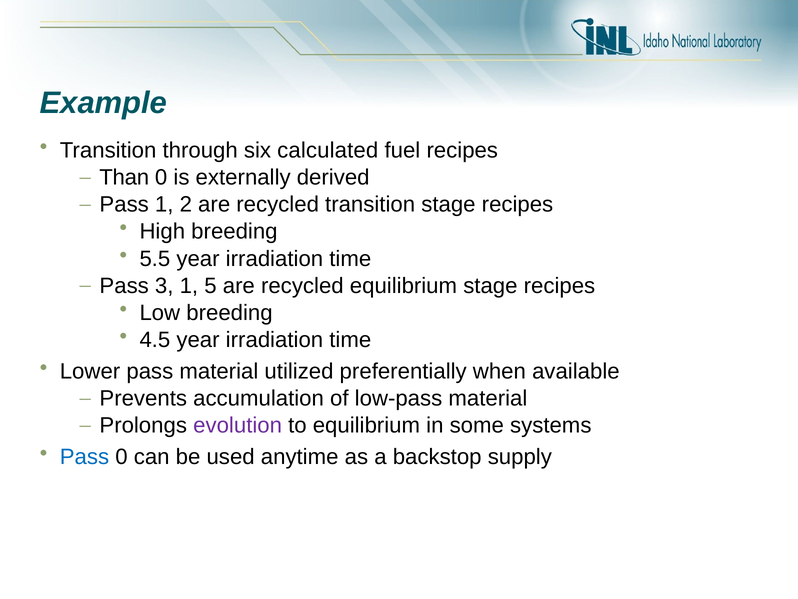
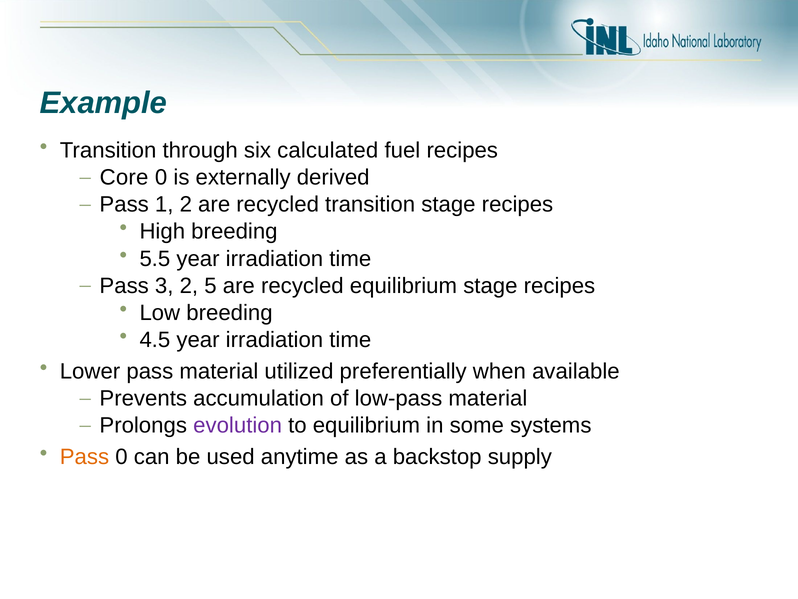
Than: Than -> Core (124, 177)
3 1: 1 -> 2 (189, 286)
Pass colour: blue -> orange (84, 457)
